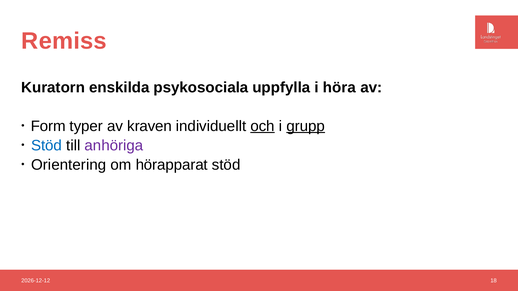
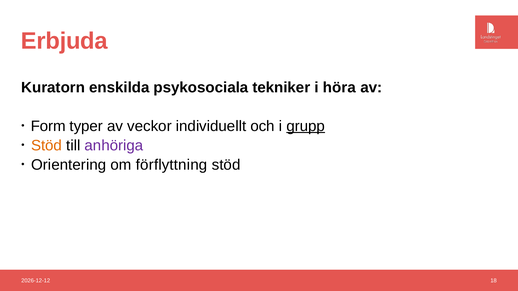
Remiss: Remiss -> Erbjuda (64, 41)
uppfylla: uppfylla -> tekniker (281, 88)
kraven: kraven -> veckor (150, 126)
och underline: present -> none (263, 126)
Stöd colour: blue -> orange (47, 146)
hörapparat: hörapparat -> förflyttning (172, 165)
